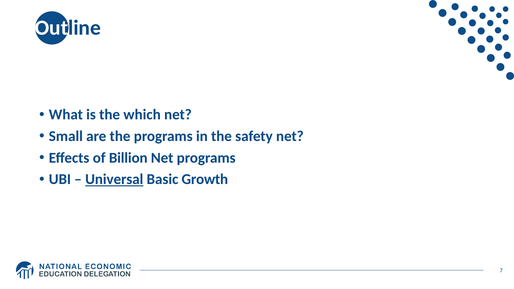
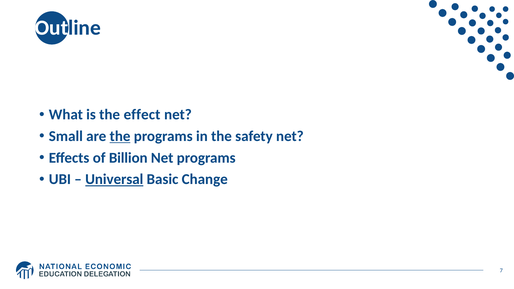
which: which -> effect (142, 115)
the underline: none -> present (120, 136)
Growth: Growth -> Change (205, 179)
